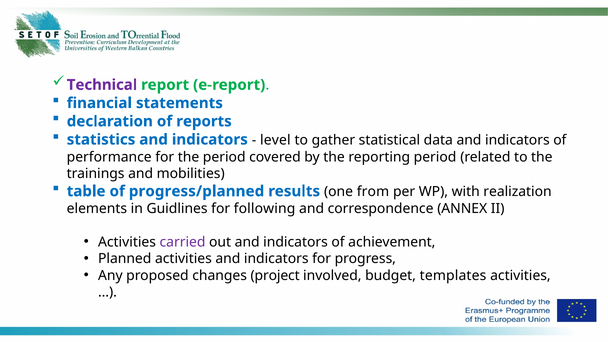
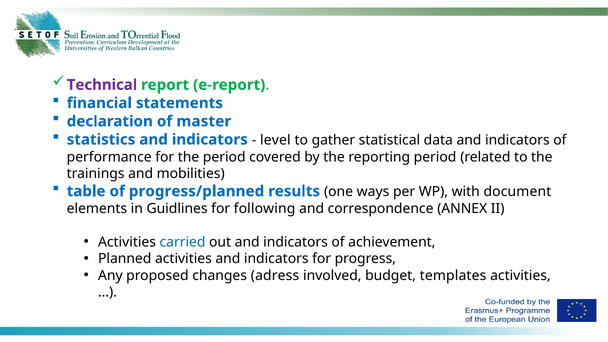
reports: reports -> master (204, 121)
from: from -> ways (373, 192)
realization: realization -> document (517, 192)
carried colour: purple -> blue (183, 242)
project: project -> adress (275, 275)
